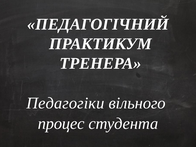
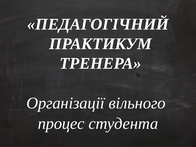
Педагогіки: Педагогіки -> Організації (65, 103)
